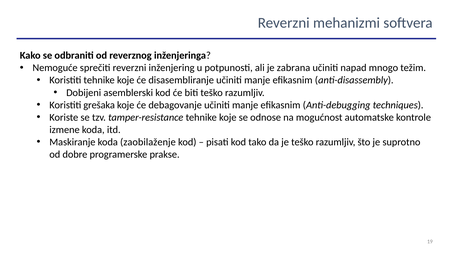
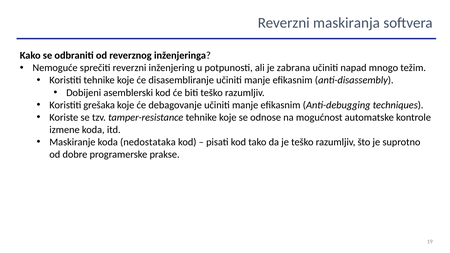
mehanizmi: mehanizmi -> maskiranja (346, 23)
zaobilaženje: zaobilaženje -> nedostataka (148, 142)
